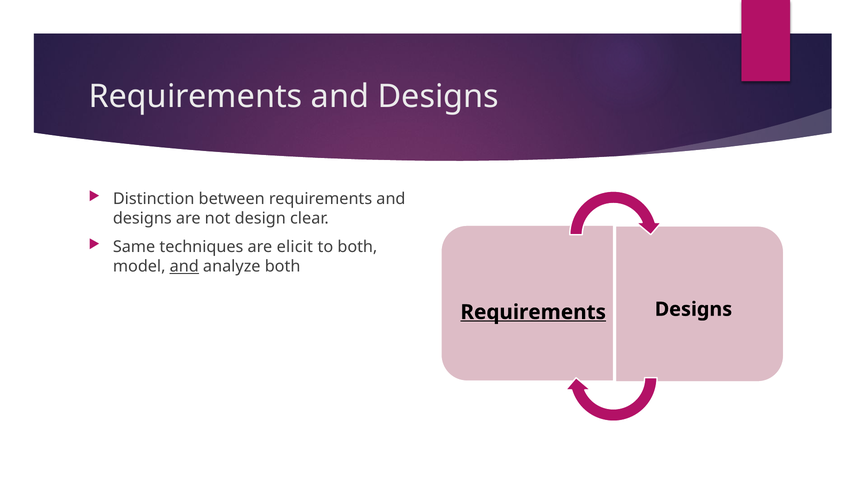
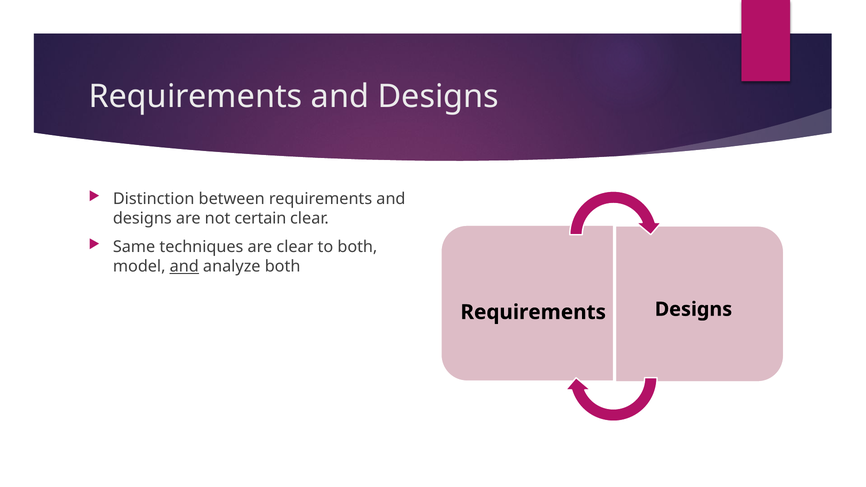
design: design -> certain (260, 219)
are elicit: elicit -> clear (295, 247)
Requirements underline: present -> none (533, 312)
